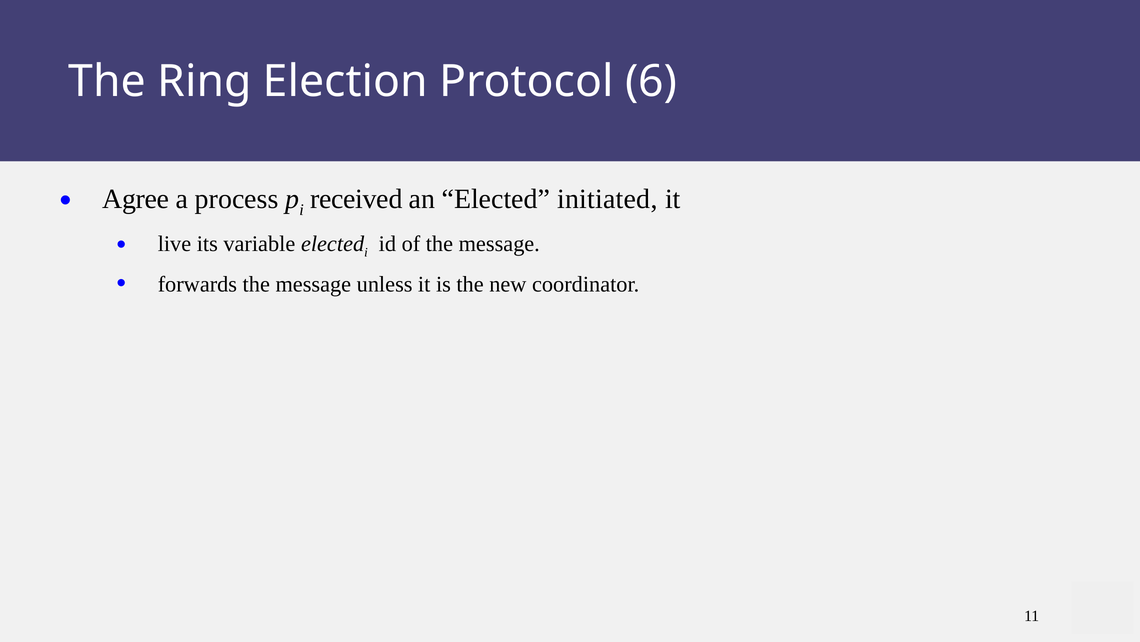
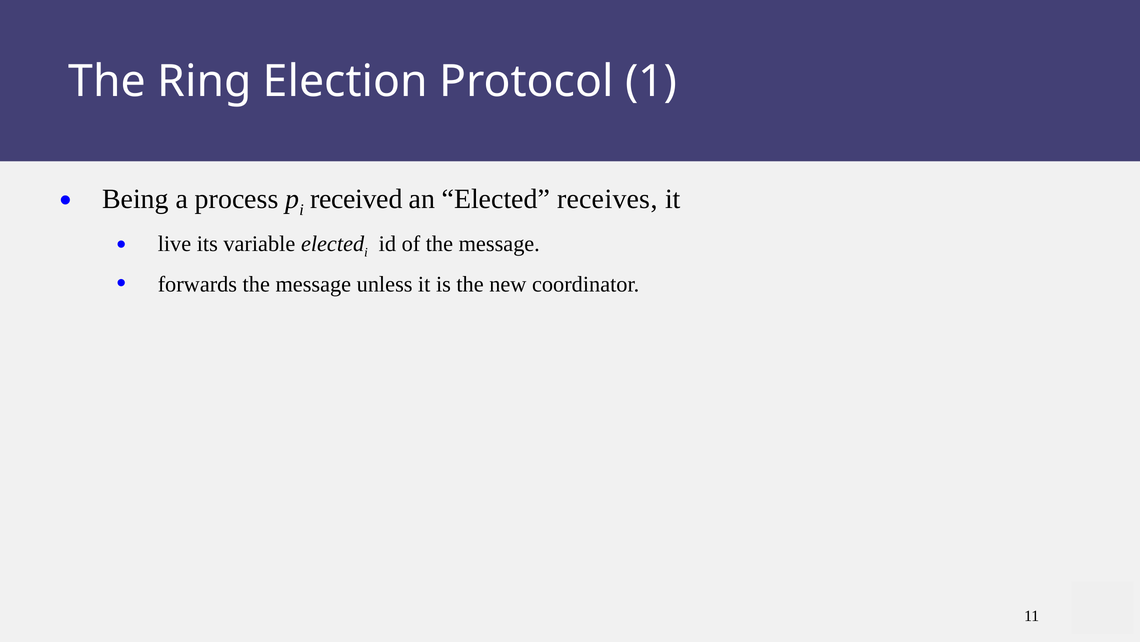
6: 6 -> 1 (651, 81)
Agree: Agree -> Being (136, 199)
initiated: initiated -> receives (607, 199)
